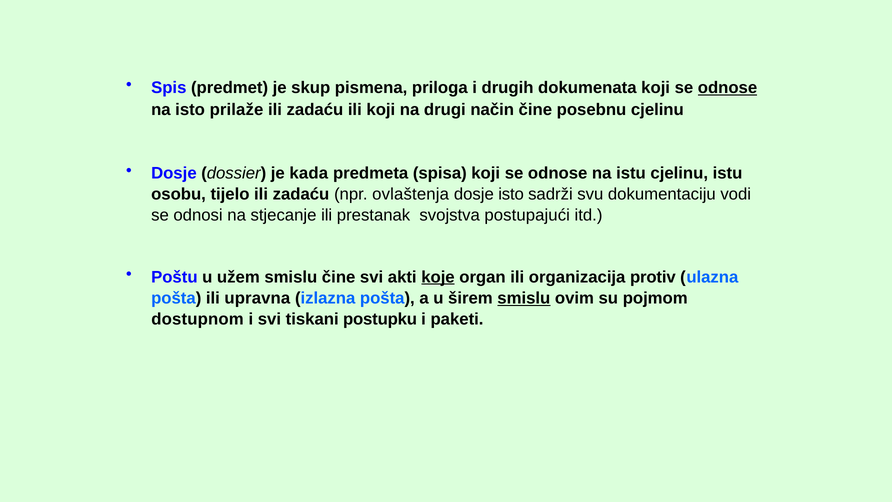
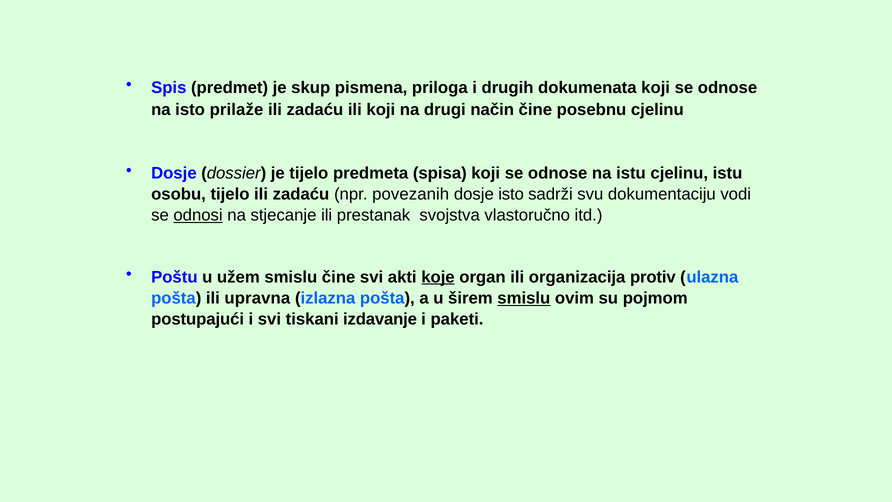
odnose underline: present -> none (728, 88)
je kada: kada -> tijelo (309, 173)
ovlaštenja: ovlaštenja -> povezanih (411, 194)
odnosi underline: none -> present (198, 215)
postupajući: postupajući -> vlastoručno (527, 215)
dostupnom: dostupnom -> postupajući (198, 319)
postupku: postupku -> izdavanje (380, 319)
